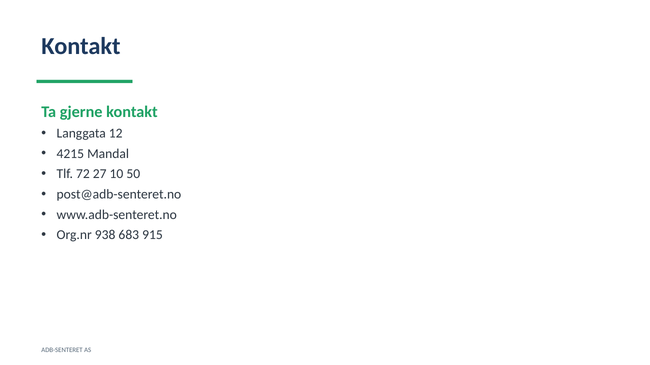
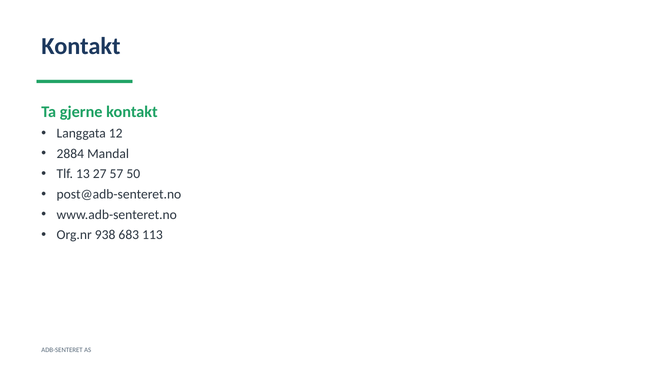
4215: 4215 -> 2884 (70, 154)
72: 72 -> 13 (83, 174)
10: 10 -> 57 (116, 174)
915: 915 -> 113 (152, 235)
